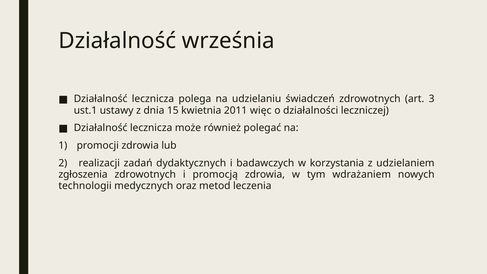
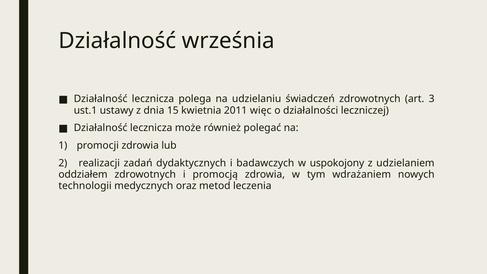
korzystania: korzystania -> uspokojony (337, 163)
zgłoszenia: zgłoszenia -> oddziałem (83, 174)
